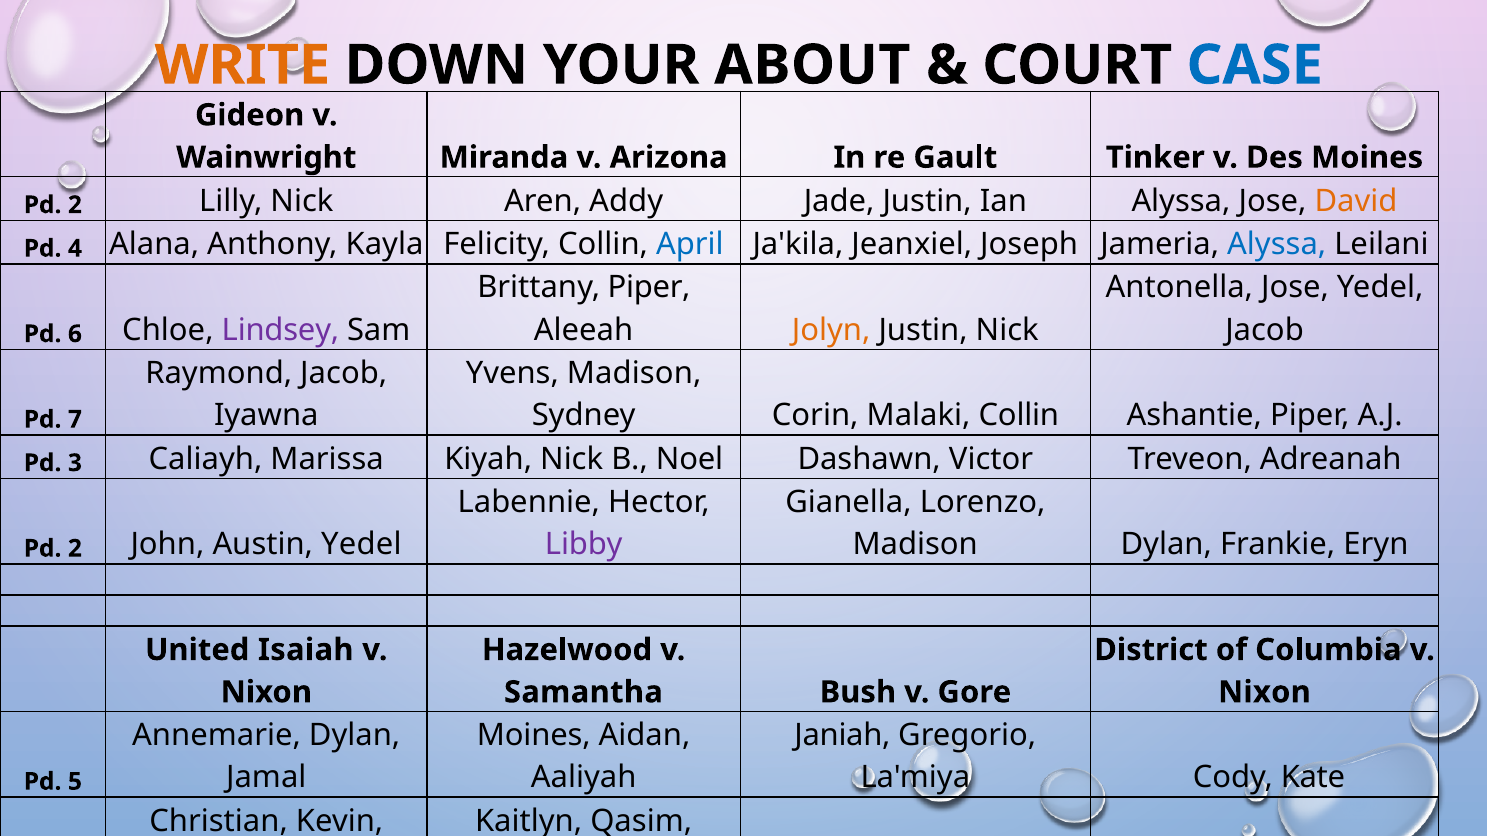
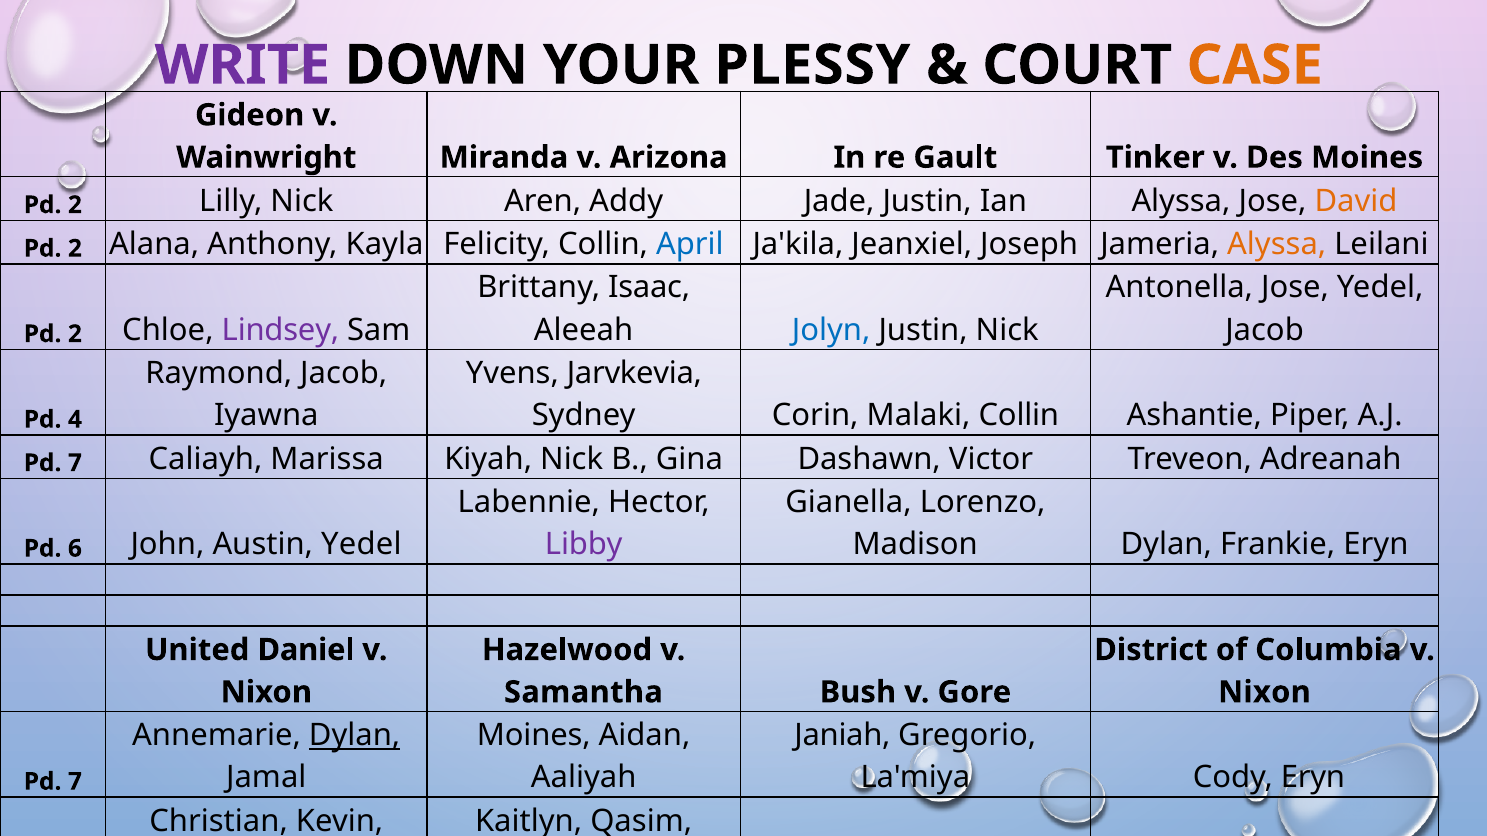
WRITE colour: orange -> purple (242, 65)
ABOUT: ABOUT -> PLESSY (812, 65)
CASE colour: blue -> orange (1255, 65)
4: 4 -> 2 (75, 249)
Alyssa colour: blue -> orange (1277, 245)
Brittany Piper: Piper -> Isaac (649, 288)
Jolyn colour: orange -> blue (831, 330)
6: 6 -> 2 (75, 334)
Yvens Madison: Madison -> Jarvkevia (634, 373)
7: 7 -> 4 (75, 420)
3: 3 -> 7 (75, 463)
B Noel: Noel -> Gina (689, 459)
2: 2 -> 6 (75, 549)
United Isaiah: Isaiah -> Daniel (306, 650)
Dylan underline: none -> present (355, 736)
Cody Kate: Kate -> Eryn (1313, 778)
5: 5 -> 7 (75, 782)
